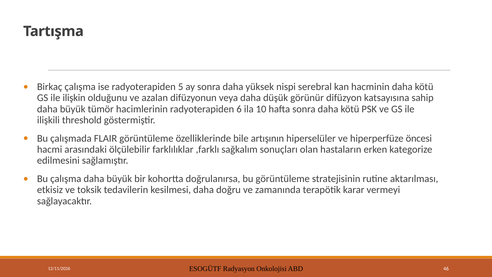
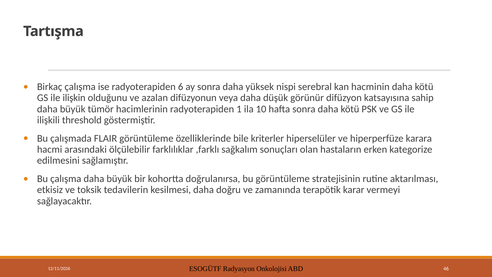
5: 5 -> 6 (181, 87)
6: 6 -> 1 (239, 109)
artışının: artışının -> kriterler (267, 138)
öncesi: öncesi -> karara (419, 138)
